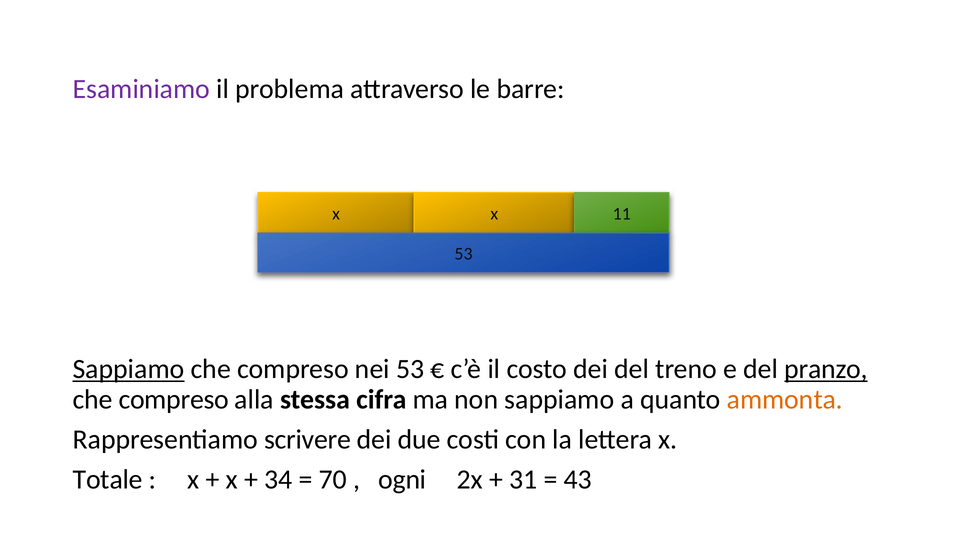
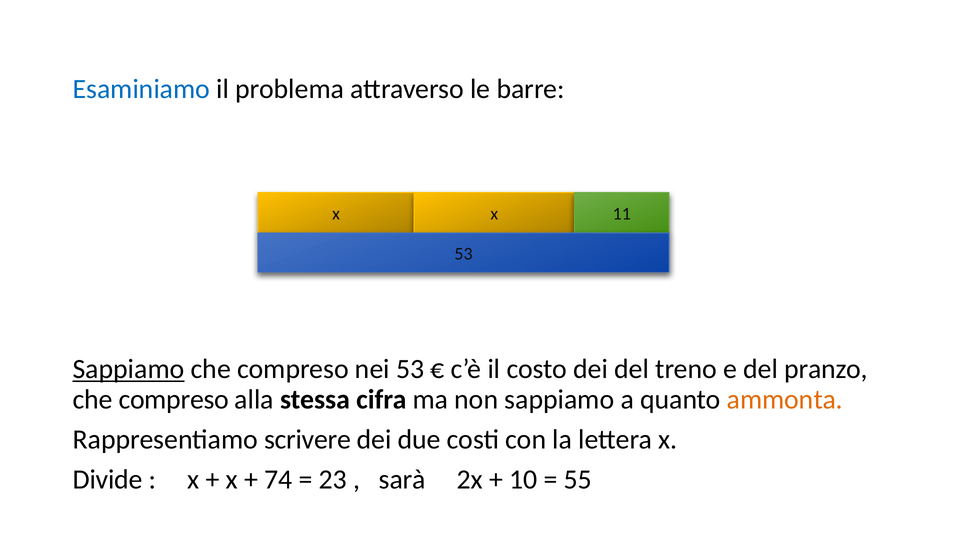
Esaminiamo colour: purple -> blue (141, 89)
pranzo underline: present -> none (826, 369)
Totale: Totale -> Divide (108, 479)
34: 34 -> 74 (278, 479)
70: 70 -> 23 (333, 479)
ogni: ogni -> sarà (402, 479)
31: 31 -> 10 (523, 479)
43: 43 -> 55 (578, 479)
